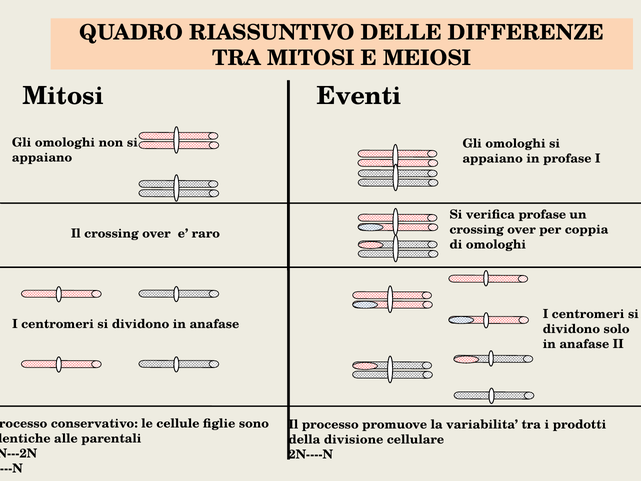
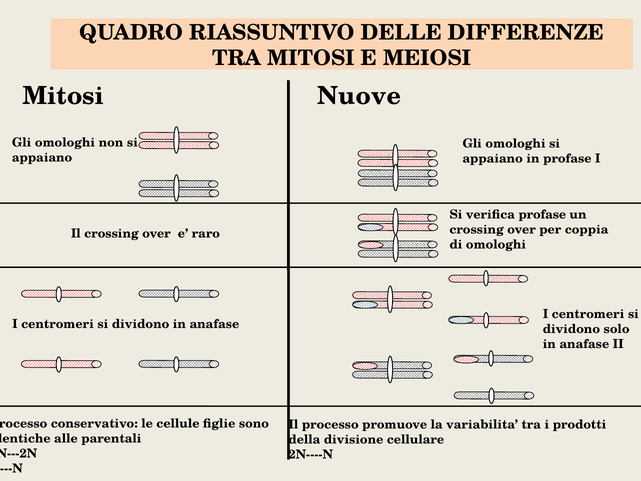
Eventi: Eventi -> Nuove (359, 96)
